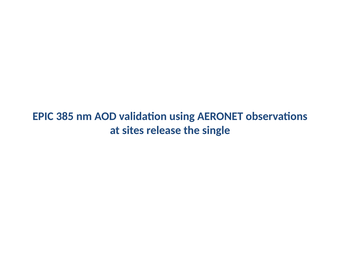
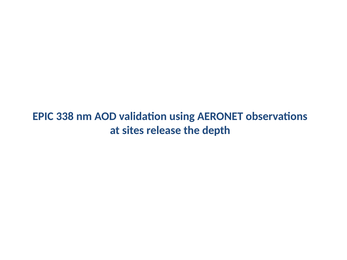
385: 385 -> 338 (65, 116)
single: single -> depth (216, 130)
